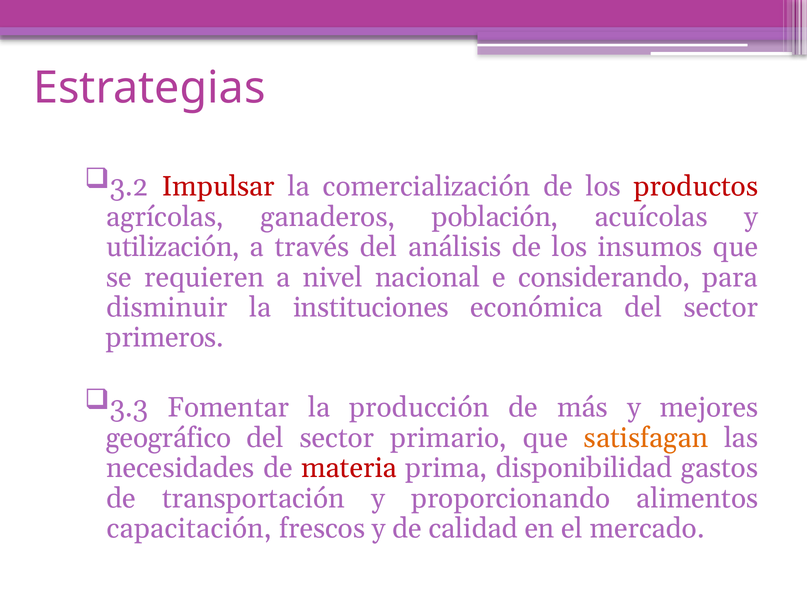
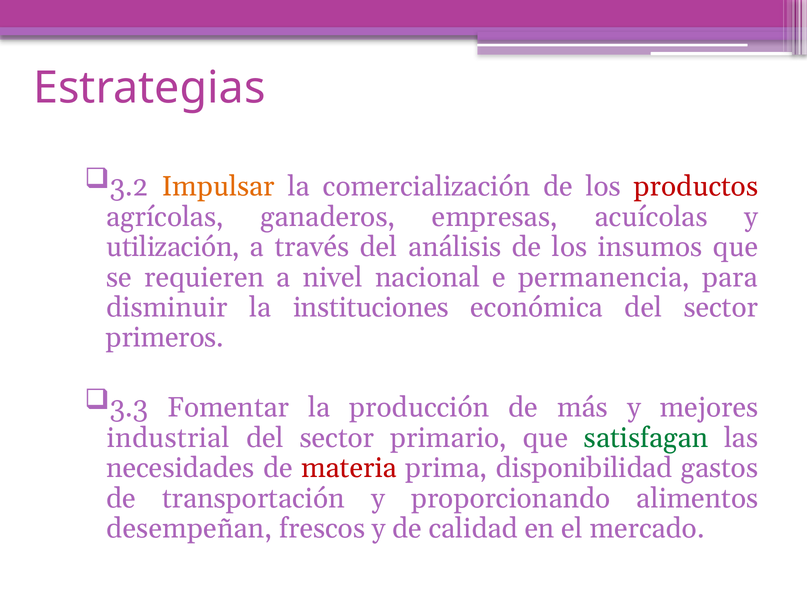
Impulsar colour: red -> orange (218, 187)
población: población -> empresas (495, 217)
considerando: considerando -> permanencia (604, 277)
geográfico: geográfico -> industrial (168, 438)
satisfagan colour: orange -> green (646, 438)
capacitación: capacitación -> desempeñan (189, 529)
